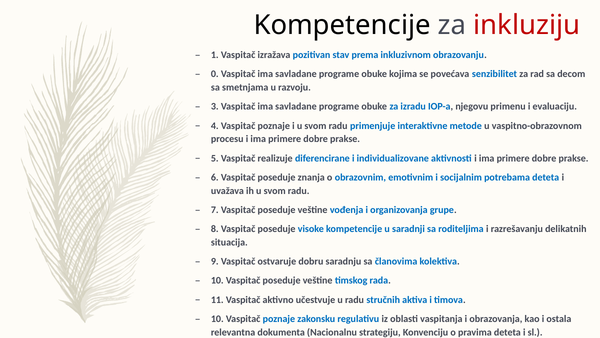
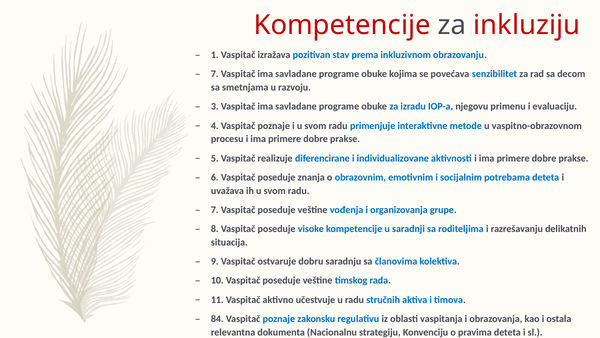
Kompetencije colour: black -> red (342, 25)
0: 0 -> 7 (215, 74)
10: 10 -> 84 (217, 318)
